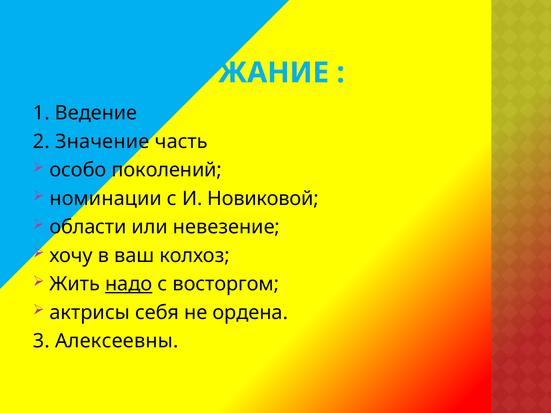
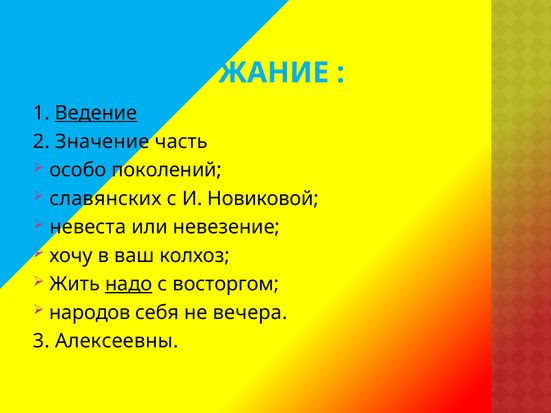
Ведение underline: none -> present (96, 113)
номинации: номинации -> славянских (106, 199)
области: области -> невеста (88, 227)
актрисы: актрисы -> народов (90, 313)
ордена: ордена -> вечера (250, 313)
